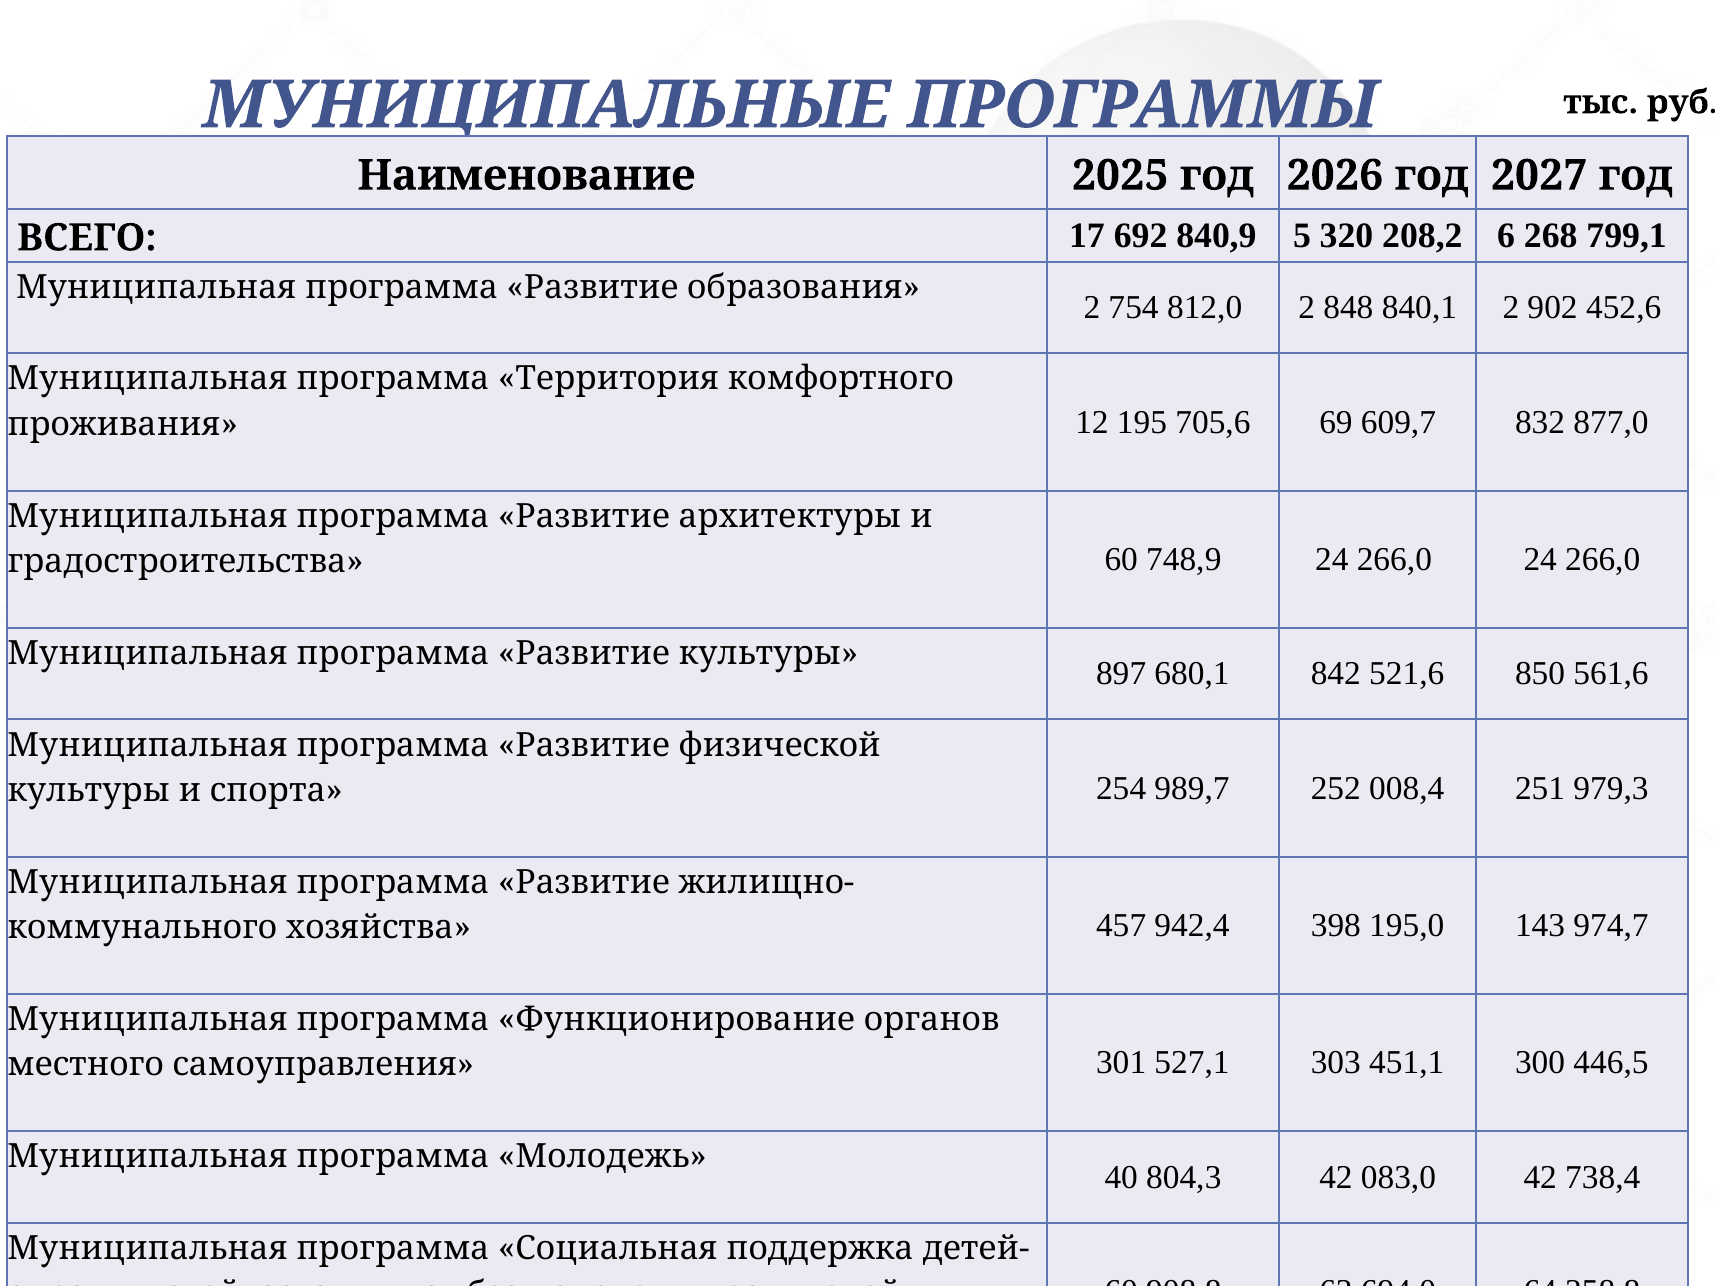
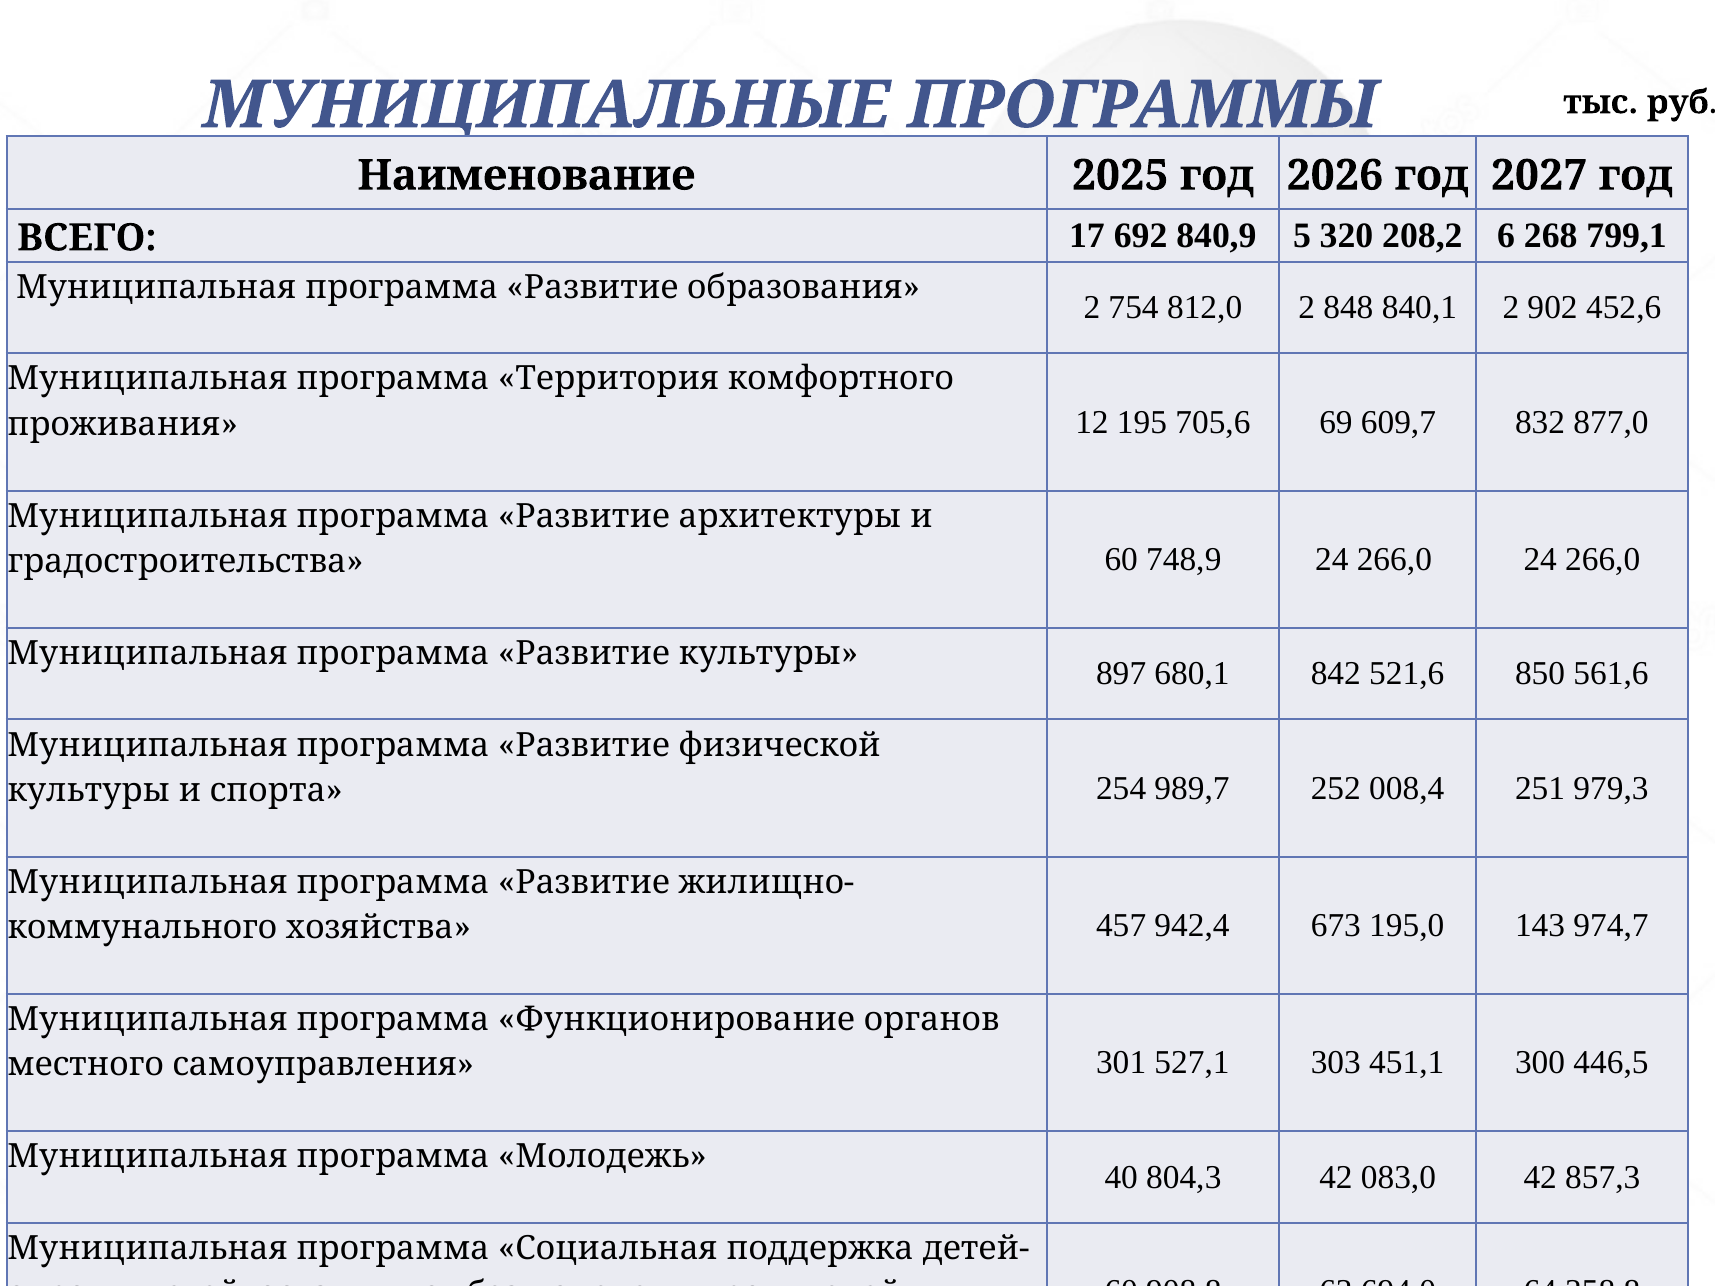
398: 398 -> 673 (1336, 926)
738,4: 738,4 -> 857,3 (1603, 1177)
